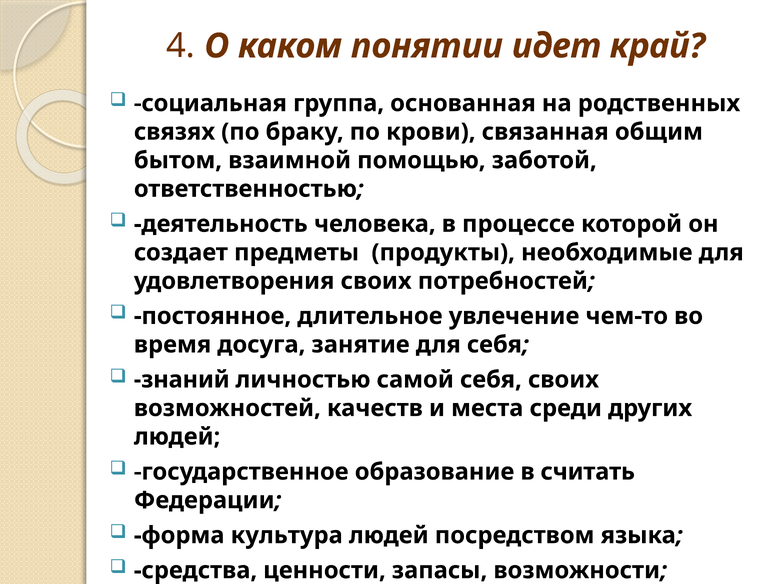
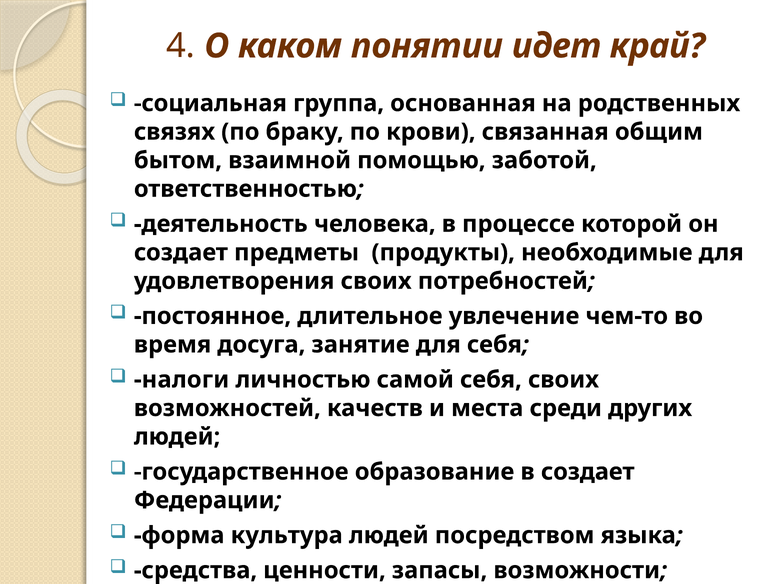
знаний: знаний -> налоги (182, 380)
в считать: считать -> создает (588, 472)
